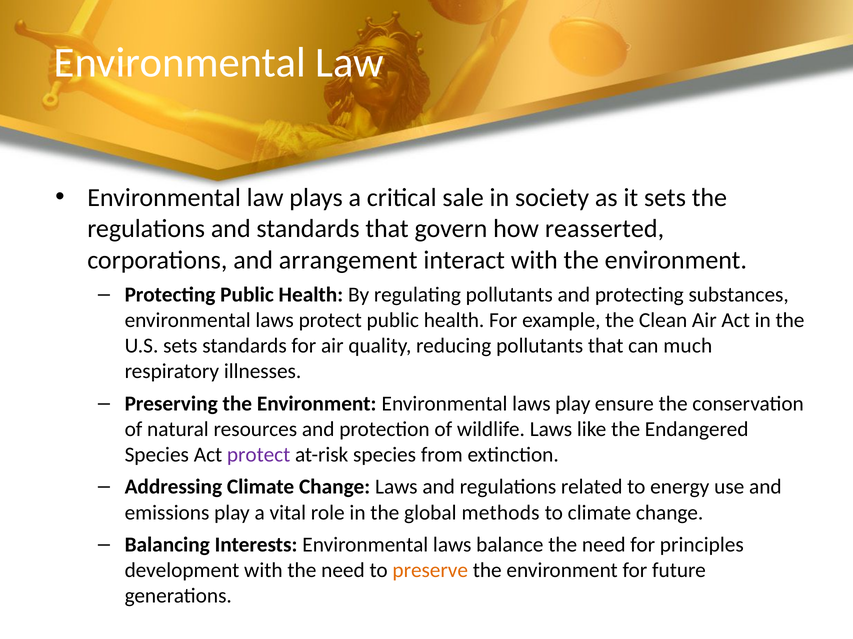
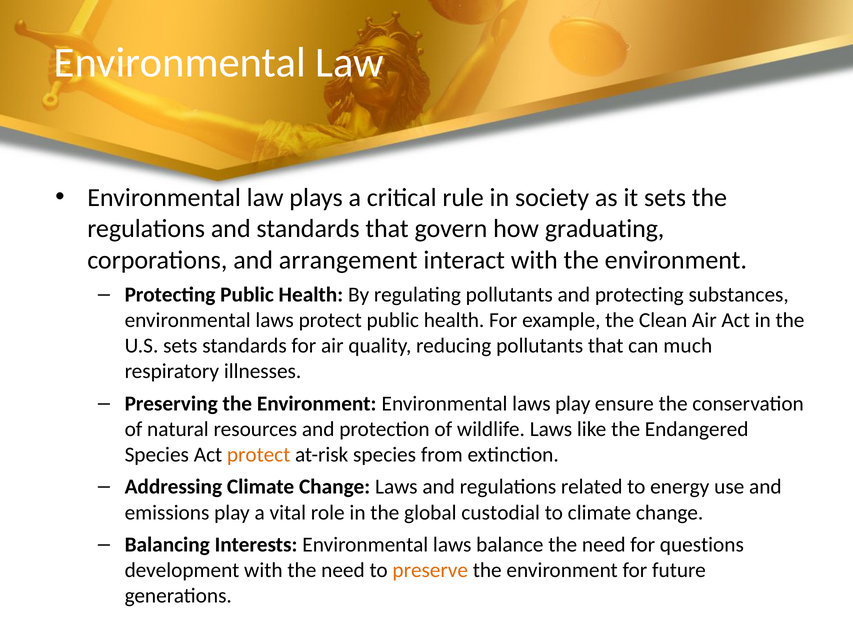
sale: sale -> rule (463, 198)
reasserted: reasserted -> graduating (605, 229)
protect colour: purple -> orange (259, 455)
methods: methods -> custodial (501, 513)
principles: principles -> questions (702, 545)
